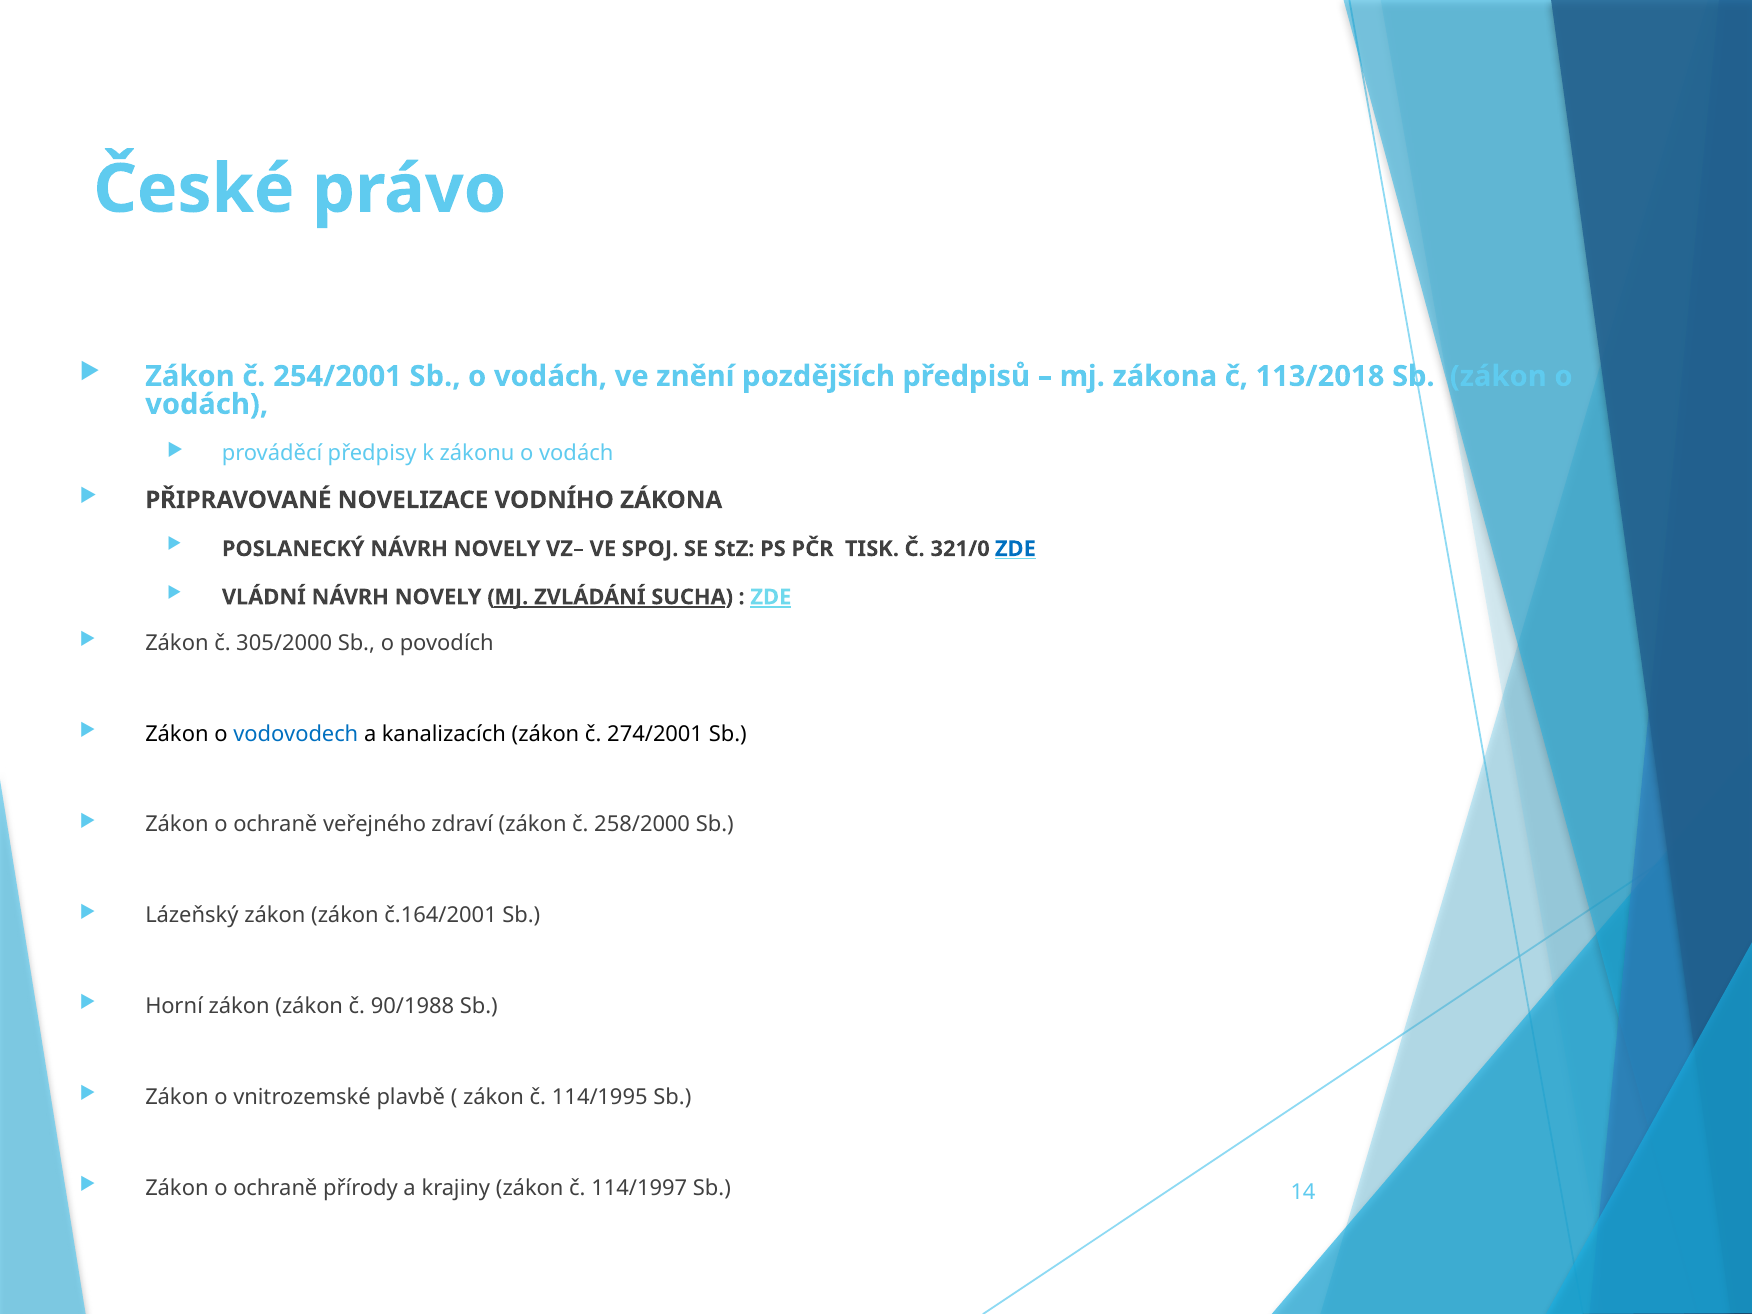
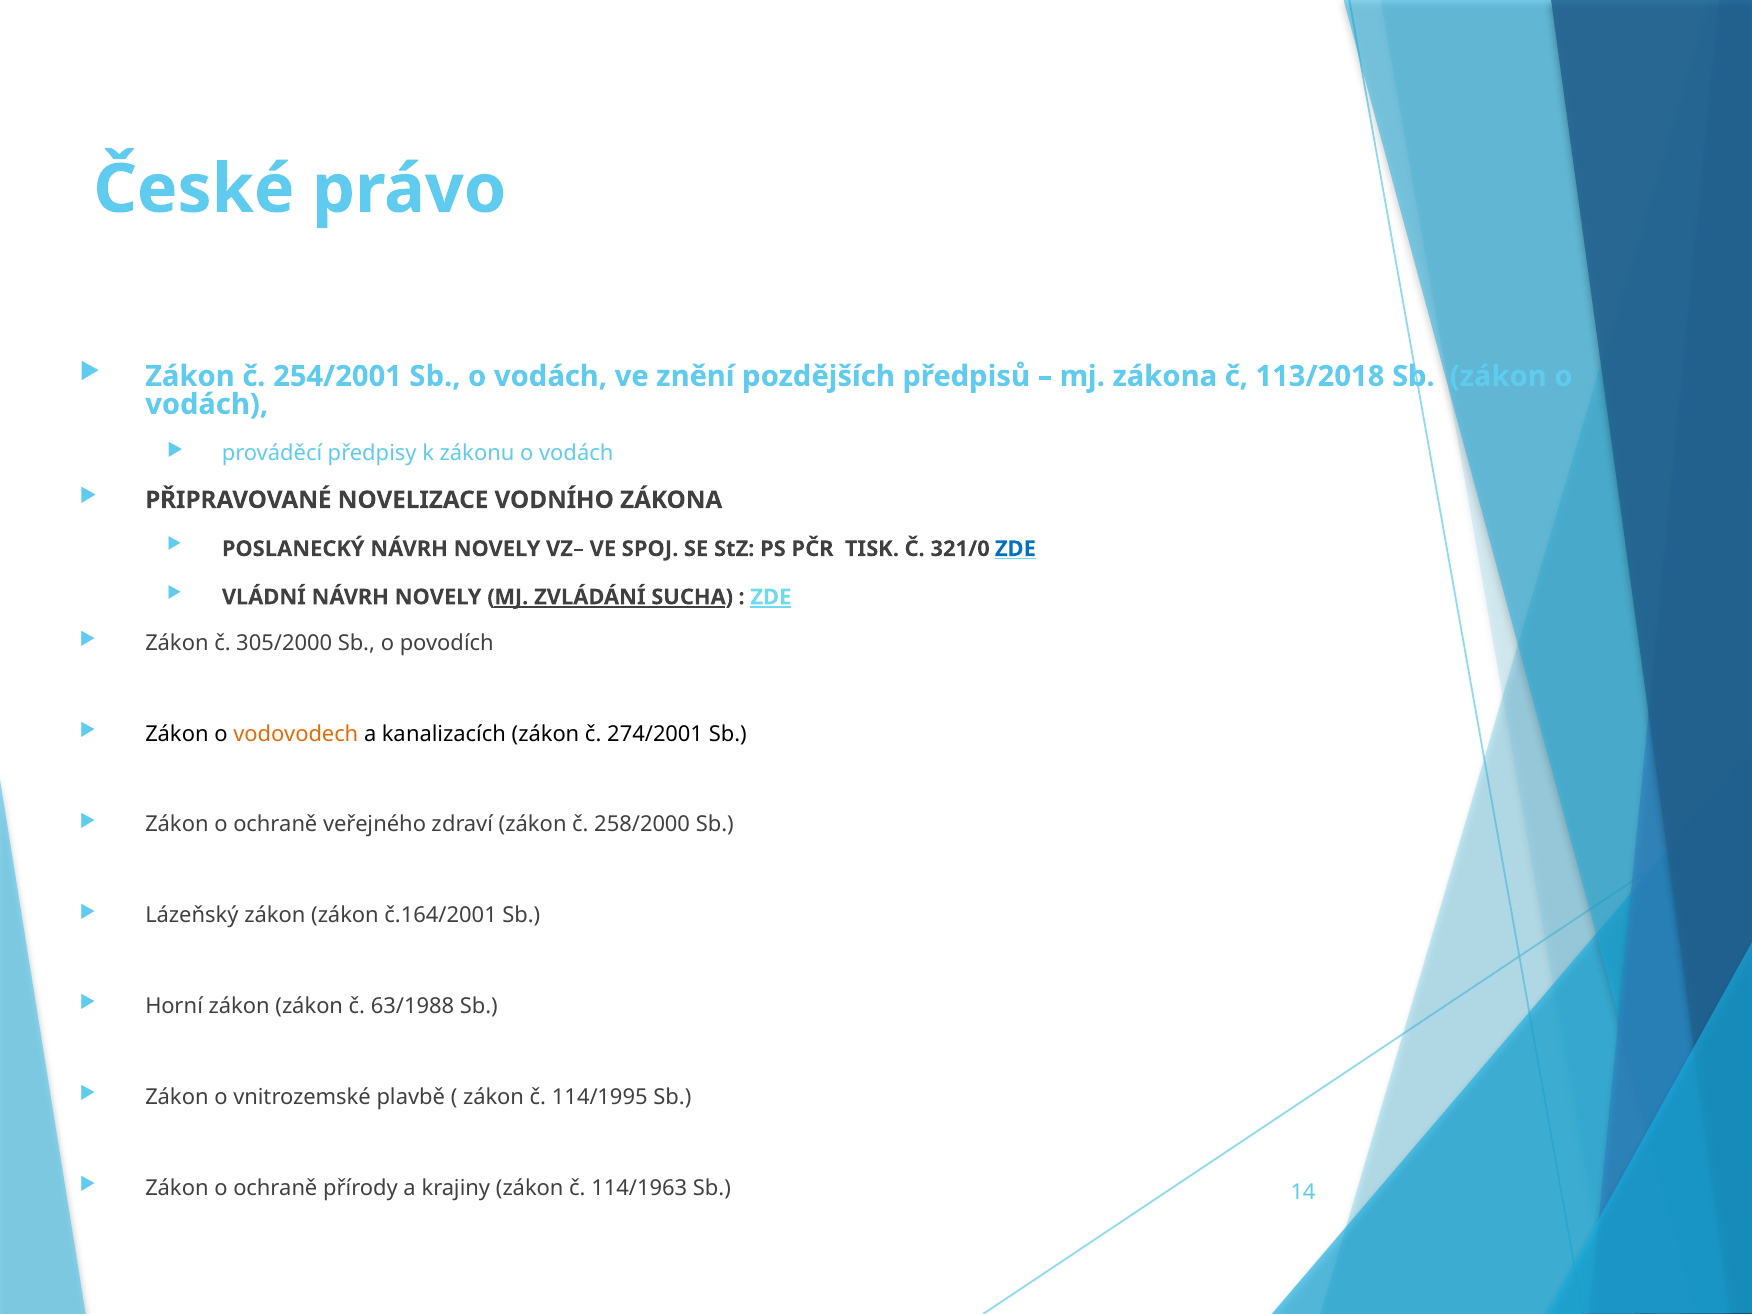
vodovodech colour: blue -> orange (296, 734)
90/1988: 90/1988 -> 63/1988 (412, 1006)
114/1997: 114/1997 -> 114/1963 (639, 1188)
